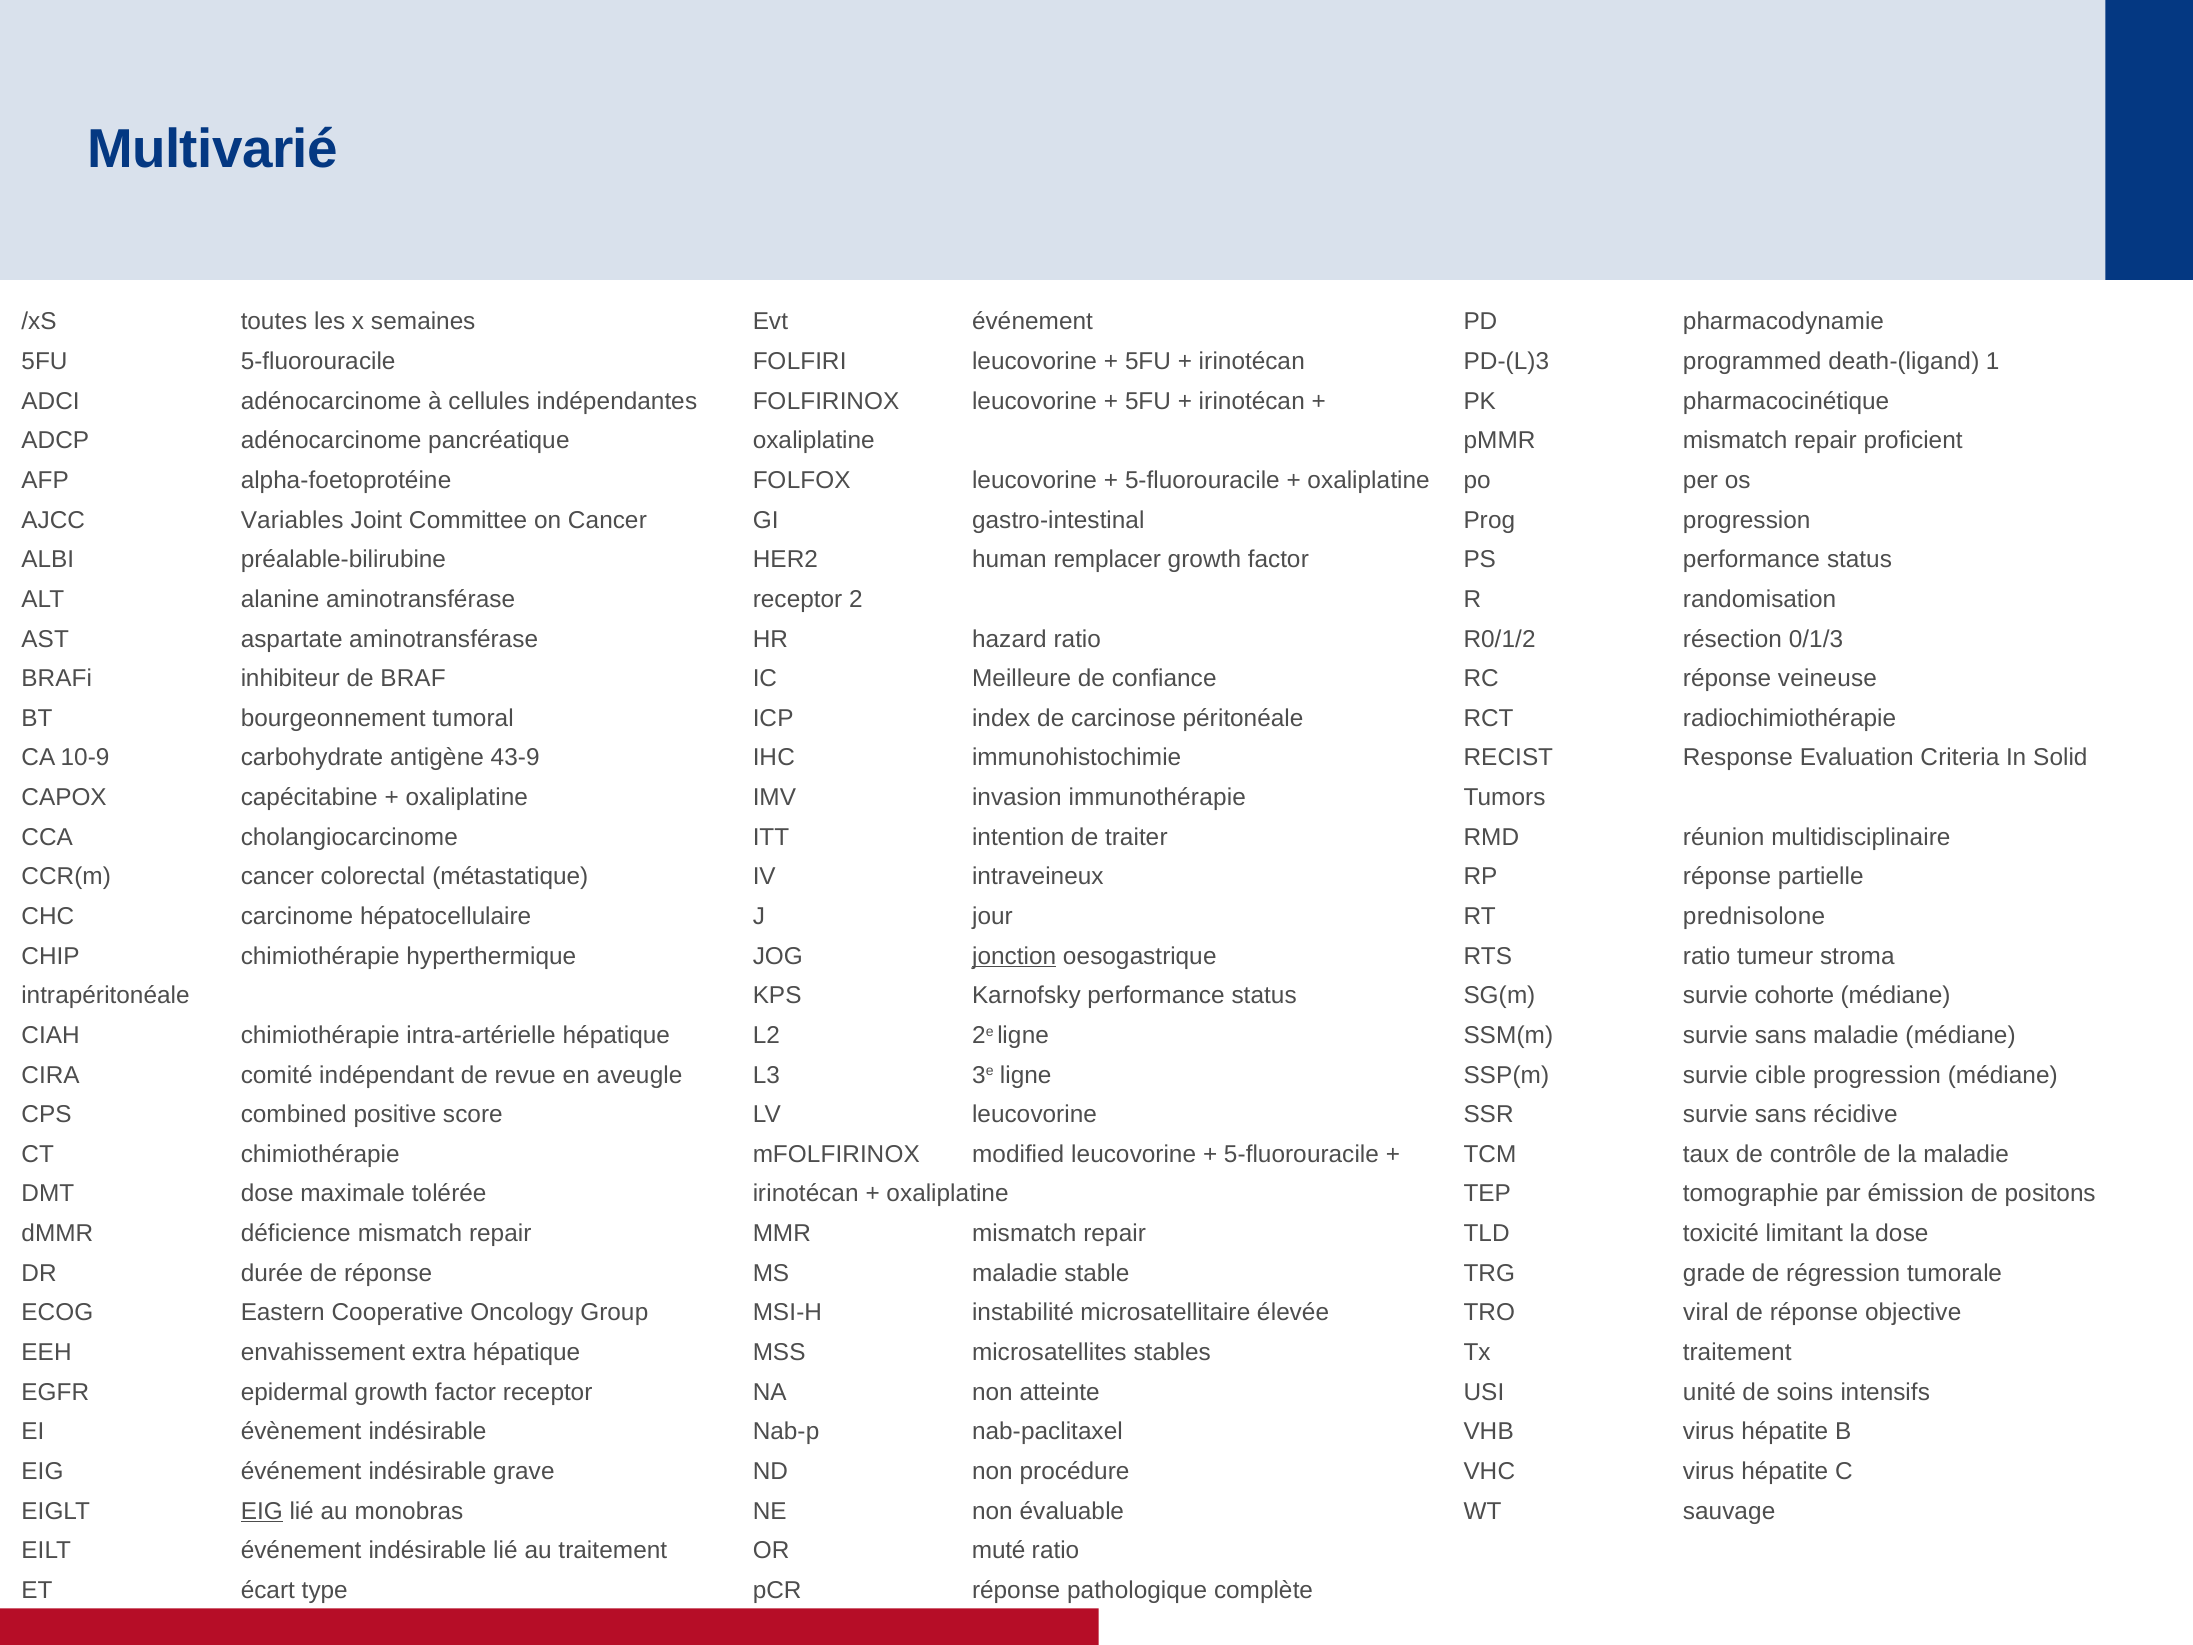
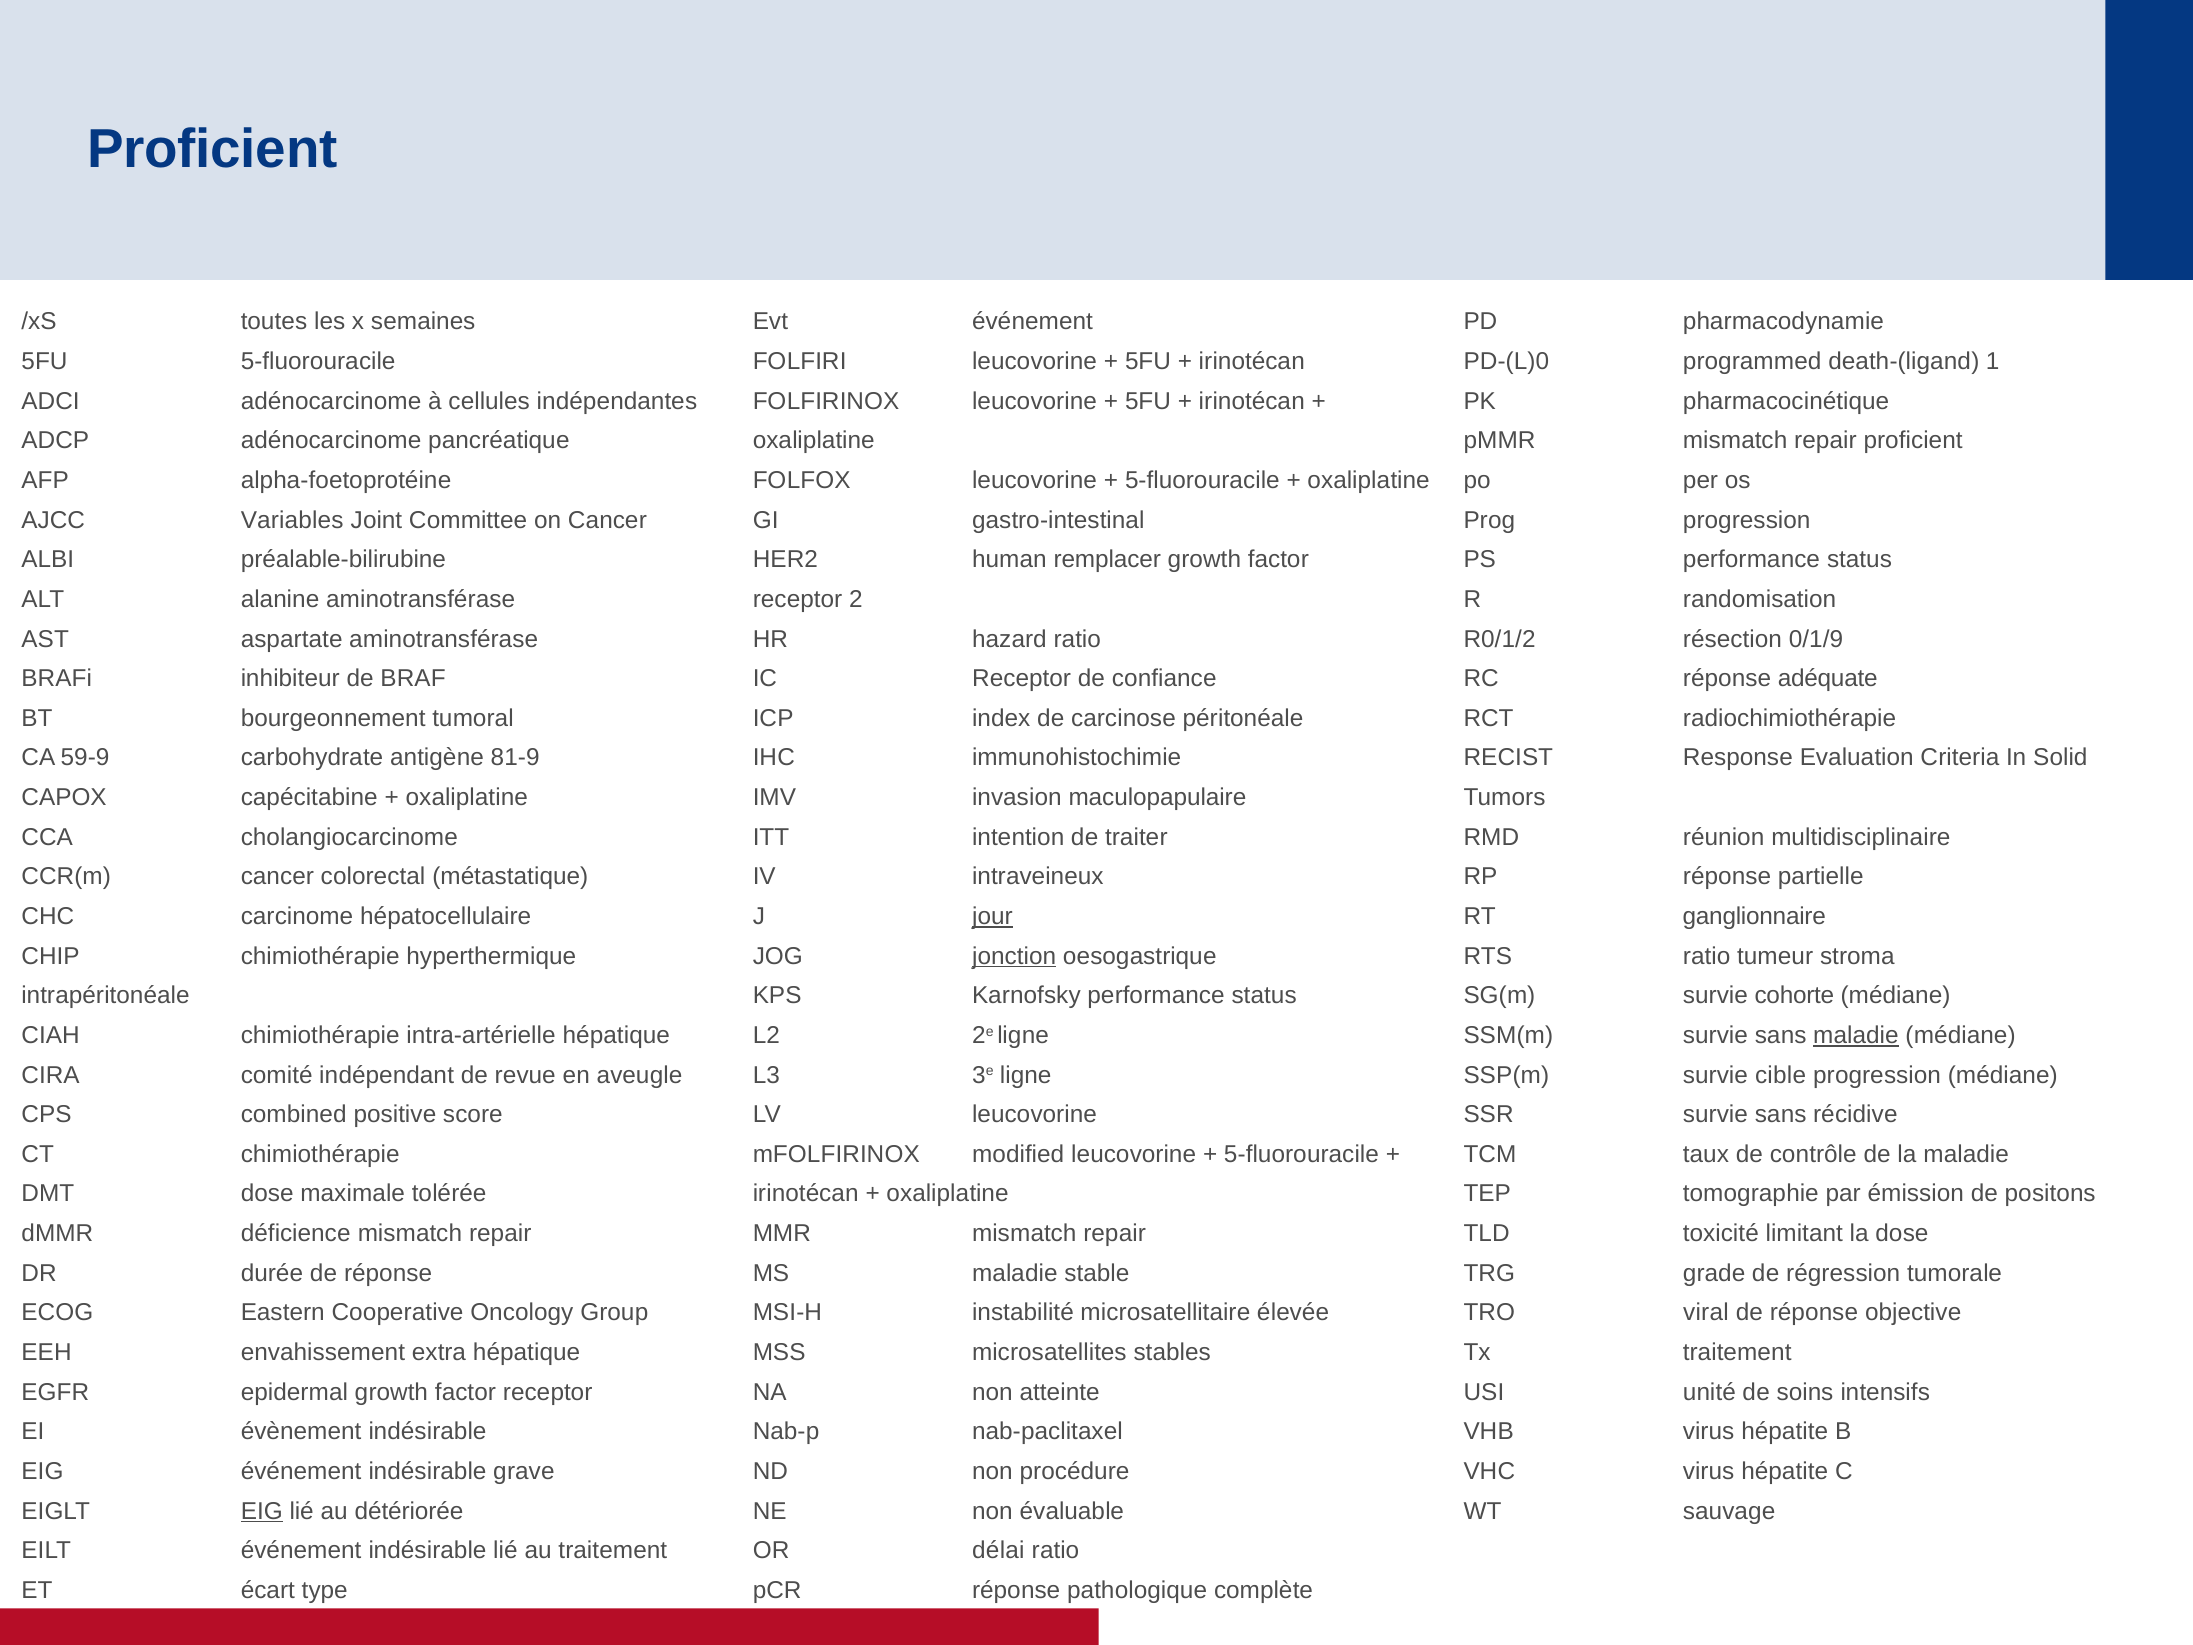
Multivarié: Multivarié -> Proficient (212, 149)
PD-(L)3: PD-(L)3 -> PD-(L)0 (1506, 361)
0/1/3: 0/1/3 -> 0/1/9 (1816, 639)
IC Meilleure: Meilleure -> Receptor (1022, 679)
veineuse: veineuse -> adéquate (1828, 679)
10-9: 10-9 -> 59-9 (85, 758)
43-9: 43-9 -> 81-9 (515, 758)
immunothérapie: immunothérapie -> maculopapulaire (1157, 797)
jour underline: none -> present (992, 916)
prednisolone: prednisolone -> ganglionnaire (1754, 916)
maladie underline: none -> present (1856, 1035)
monobras: monobras -> détériorée (409, 1511)
muté: muté -> délai (998, 1550)
